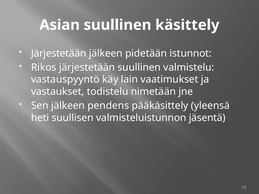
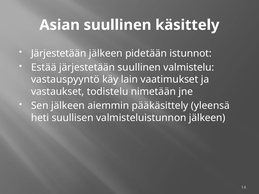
Rikos: Rikos -> Estää (44, 67)
pendens: pendens -> aiemmin (108, 106)
valmisteluistunnon jäsentä: jäsentä -> jälkeen (207, 118)
